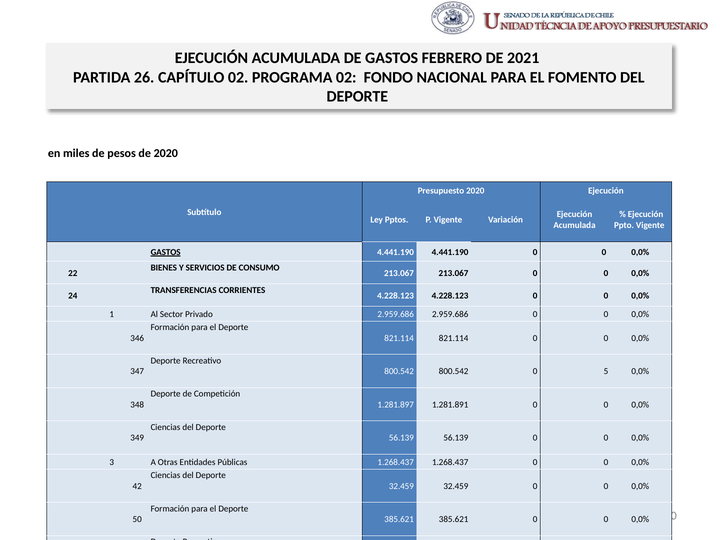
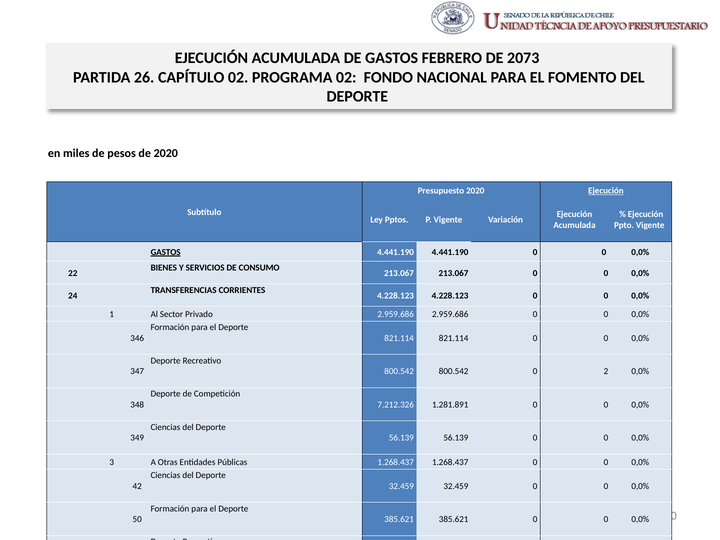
2021: 2021 -> 2073 (523, 58)
Ejecución underline: none -> present (606, 191)
5: 5 -> 2 (606, 372)
1.281.897: 1.281.897 -> 7.212.326 (396, 405)
